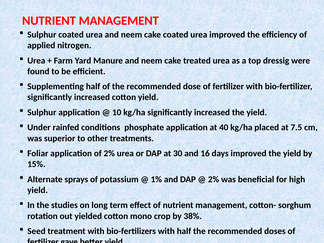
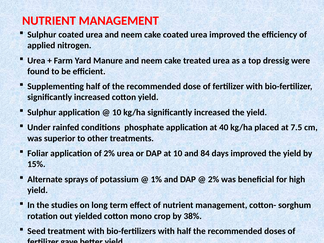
at 30: 30 -> 10 (178, 153)
16: 16 -> 84 (205, 153)
